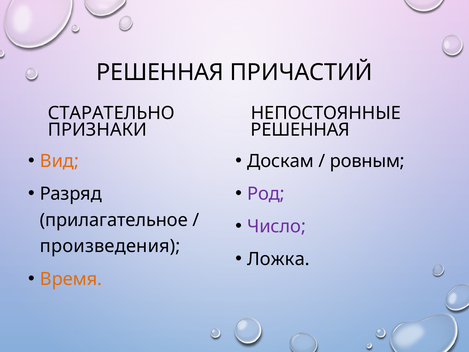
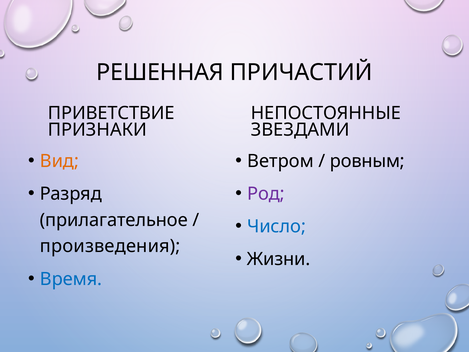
СТАРАТЕЛЬНО: СТАРАТЕЛЬНО -> ПРИВЕТСТВИЕ (111, 113)
РЕШЕННАЯ: РЕШЕННАЯ -> ЗВЕЗДАМИ (300, 130)
Доскам: Доскам -> Ветром (280, 161)
Число colour: purple -> blue (277, 226)
Ложка: Ложка -> Жизни (279, 259)
Время colour: orange -> blue (71, 279)
